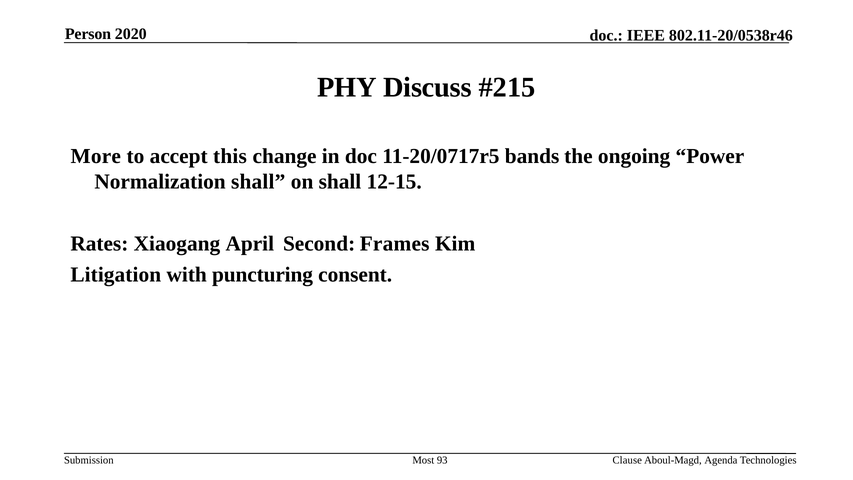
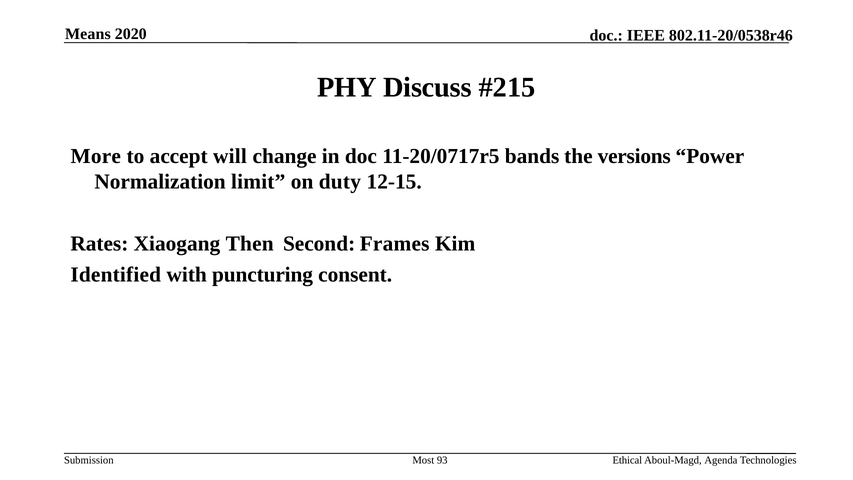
Person: Person -> Means (88, 34)
this: this -> will (230, 156)
ongoing: ongoing -> versions (634, 156)
Normalization shall: shall -> limit (258, 182)
on shall: shall -> duty (340, 182)
April: April -> Then (250, 244)
Litigation: Litigation -> Identified (116, 274)
Clause: Clause -> Ethical (627, 460)
